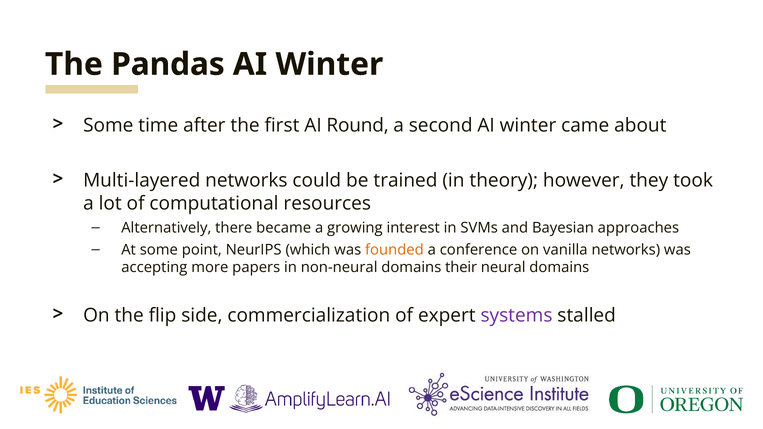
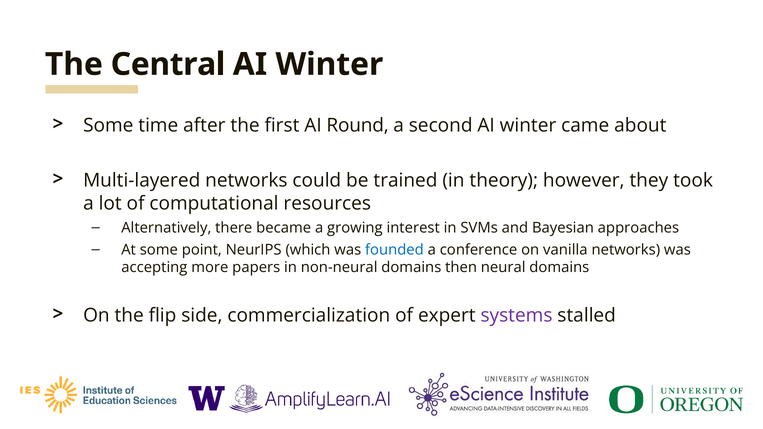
Pandas: Pandas -> Central (168, 64)
founded colour: orange -> blue (394, 250)
their: their -> then (461, 268)
